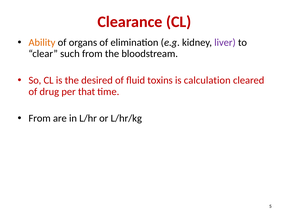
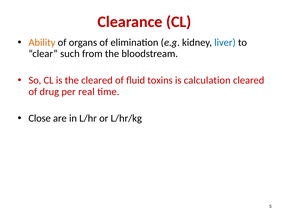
liver colour: purple -> blue (225, 43)
the desired: desired -> cleared (97, 81)
that: that -> real (86, 92)
From: From -> Close (40, 119)
